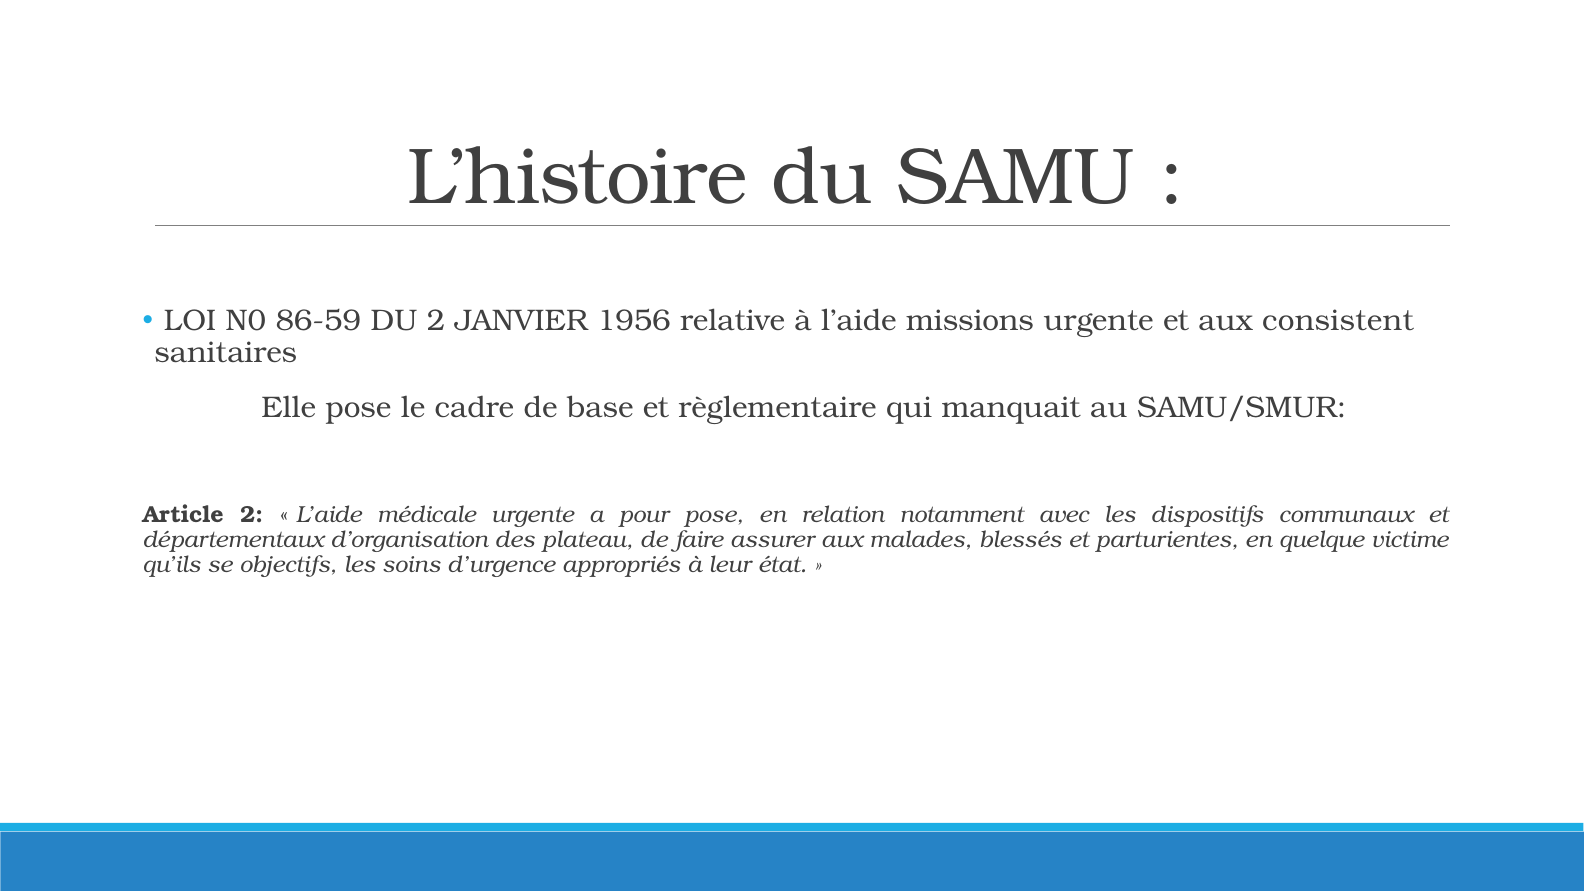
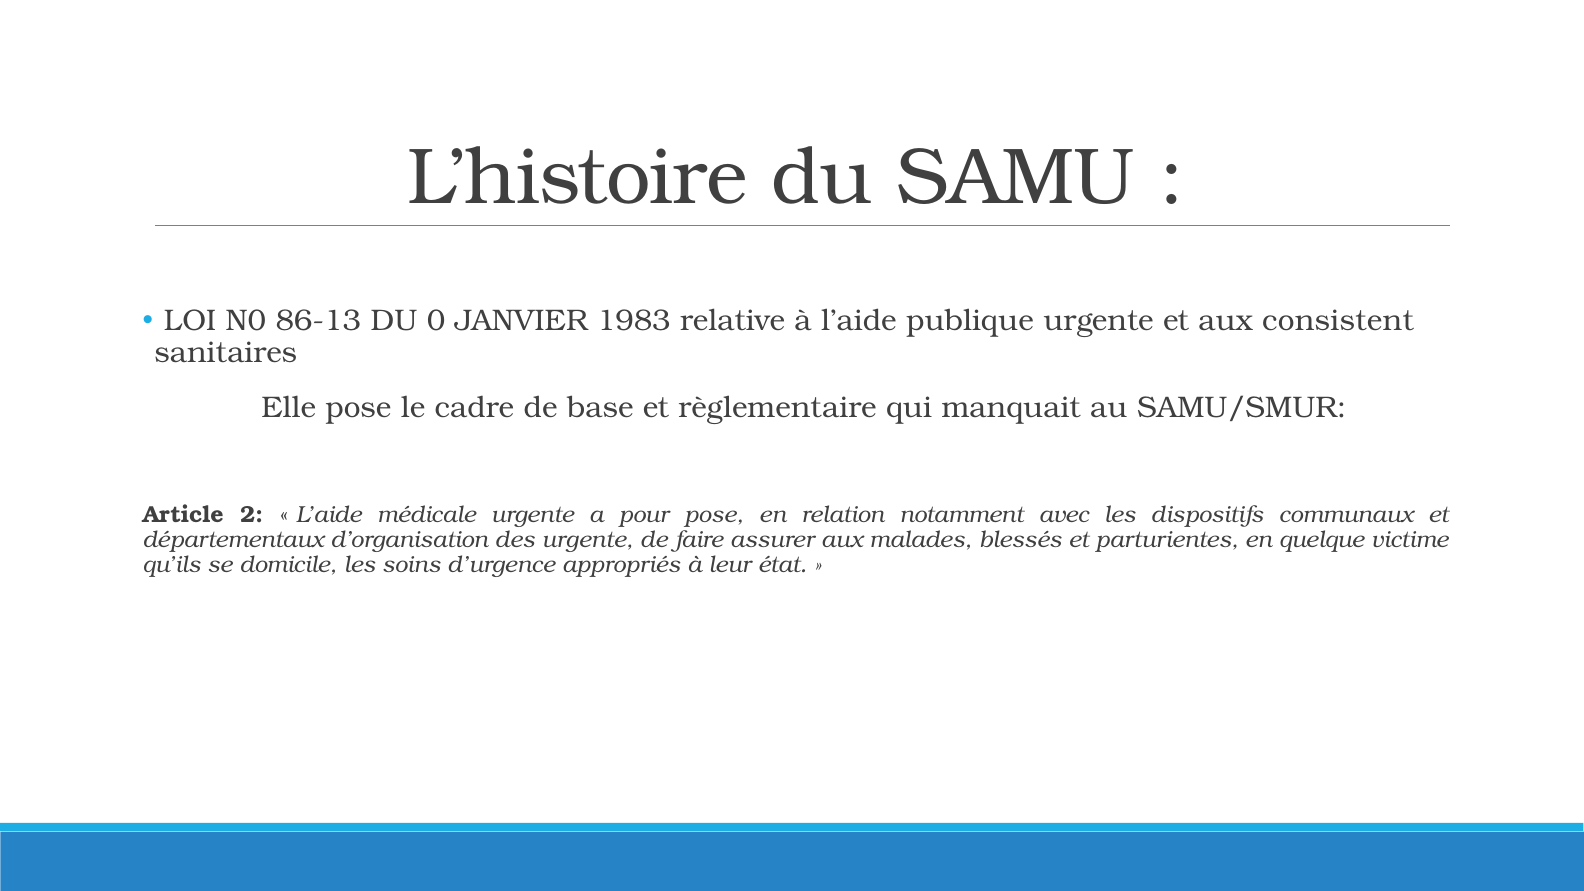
86-59: 86-59 -> 86-13 (318, 320)
DU 2: 2 -> 0 (436, 320)
1956: 1956 -> 1983 (634, 320)
missions: missions -> publique (970, 320)
des plateau: plateau -> urgente (587, 540)
objectifs: objectifs -> domicile (288, 565)
